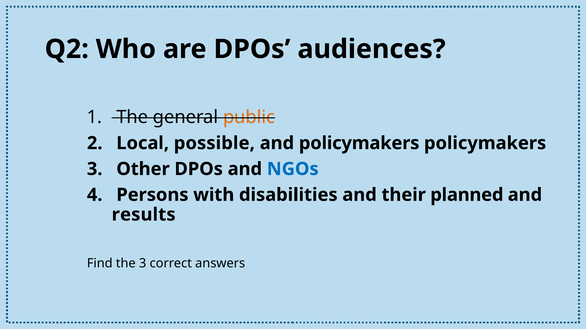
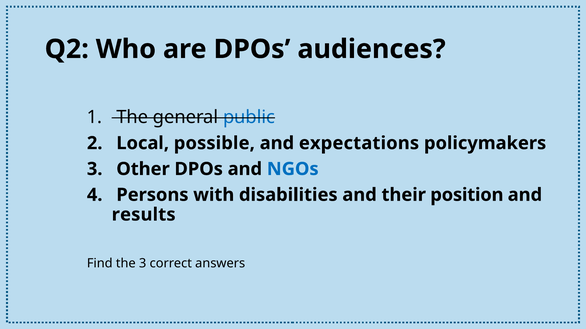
public colour: orange -> blue (249, 118)
and policymakers: policymakers -> expectations (359, 143)
planned: planned -> position (467, 195)
